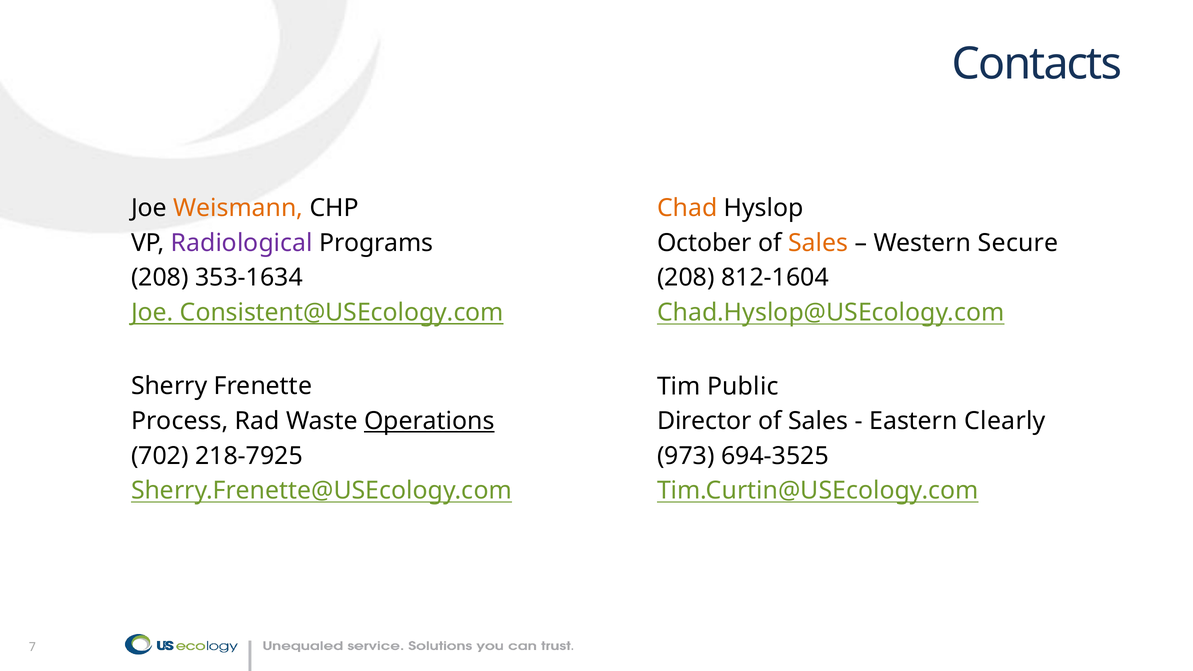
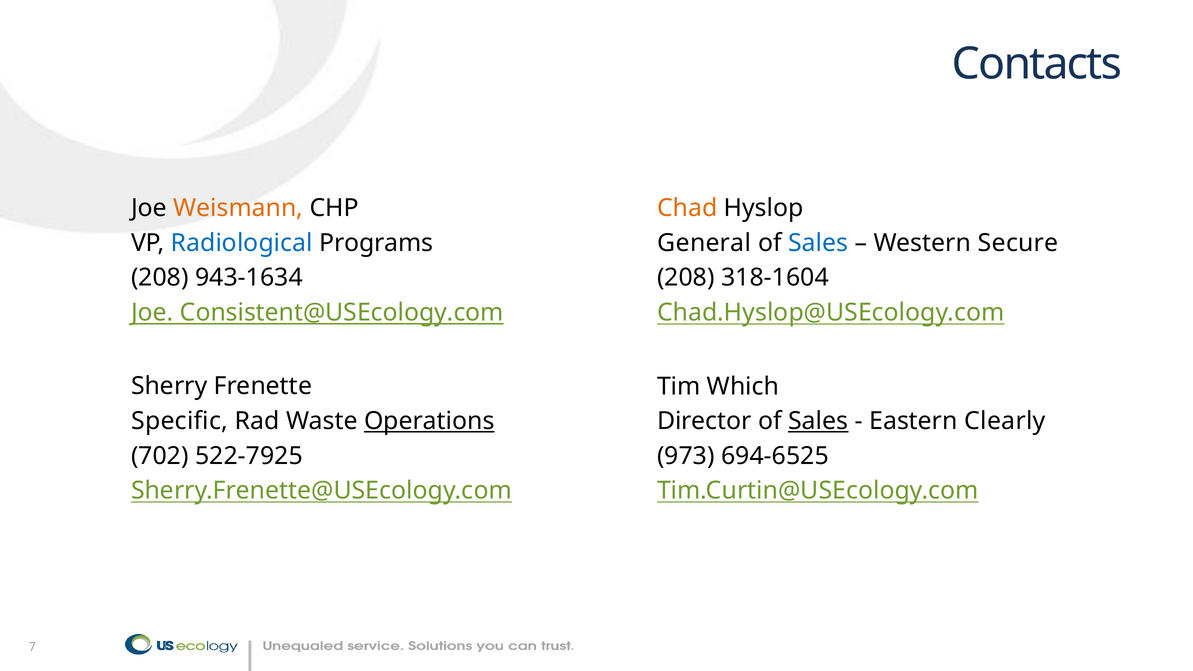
Radiological colour: purple -> blue (242, 243)
October: October -> General (704, 243)
Sales colour: orange -> blue (818, 243)
353-1634: 353-1634 -> 943-1634 (249, 278)
812-1604: 812-1604 -> 318-1604 (775, 278)
Public: Public -> Which (743, 386)
Process: Process -> Specific (180, 421)
Sales underline: none -> present (818, 421)
218-7925: 218-7925 -> 522-7925 (249, 456)
694-3525: 694-3525 -> 694-6525 (775, 456)
